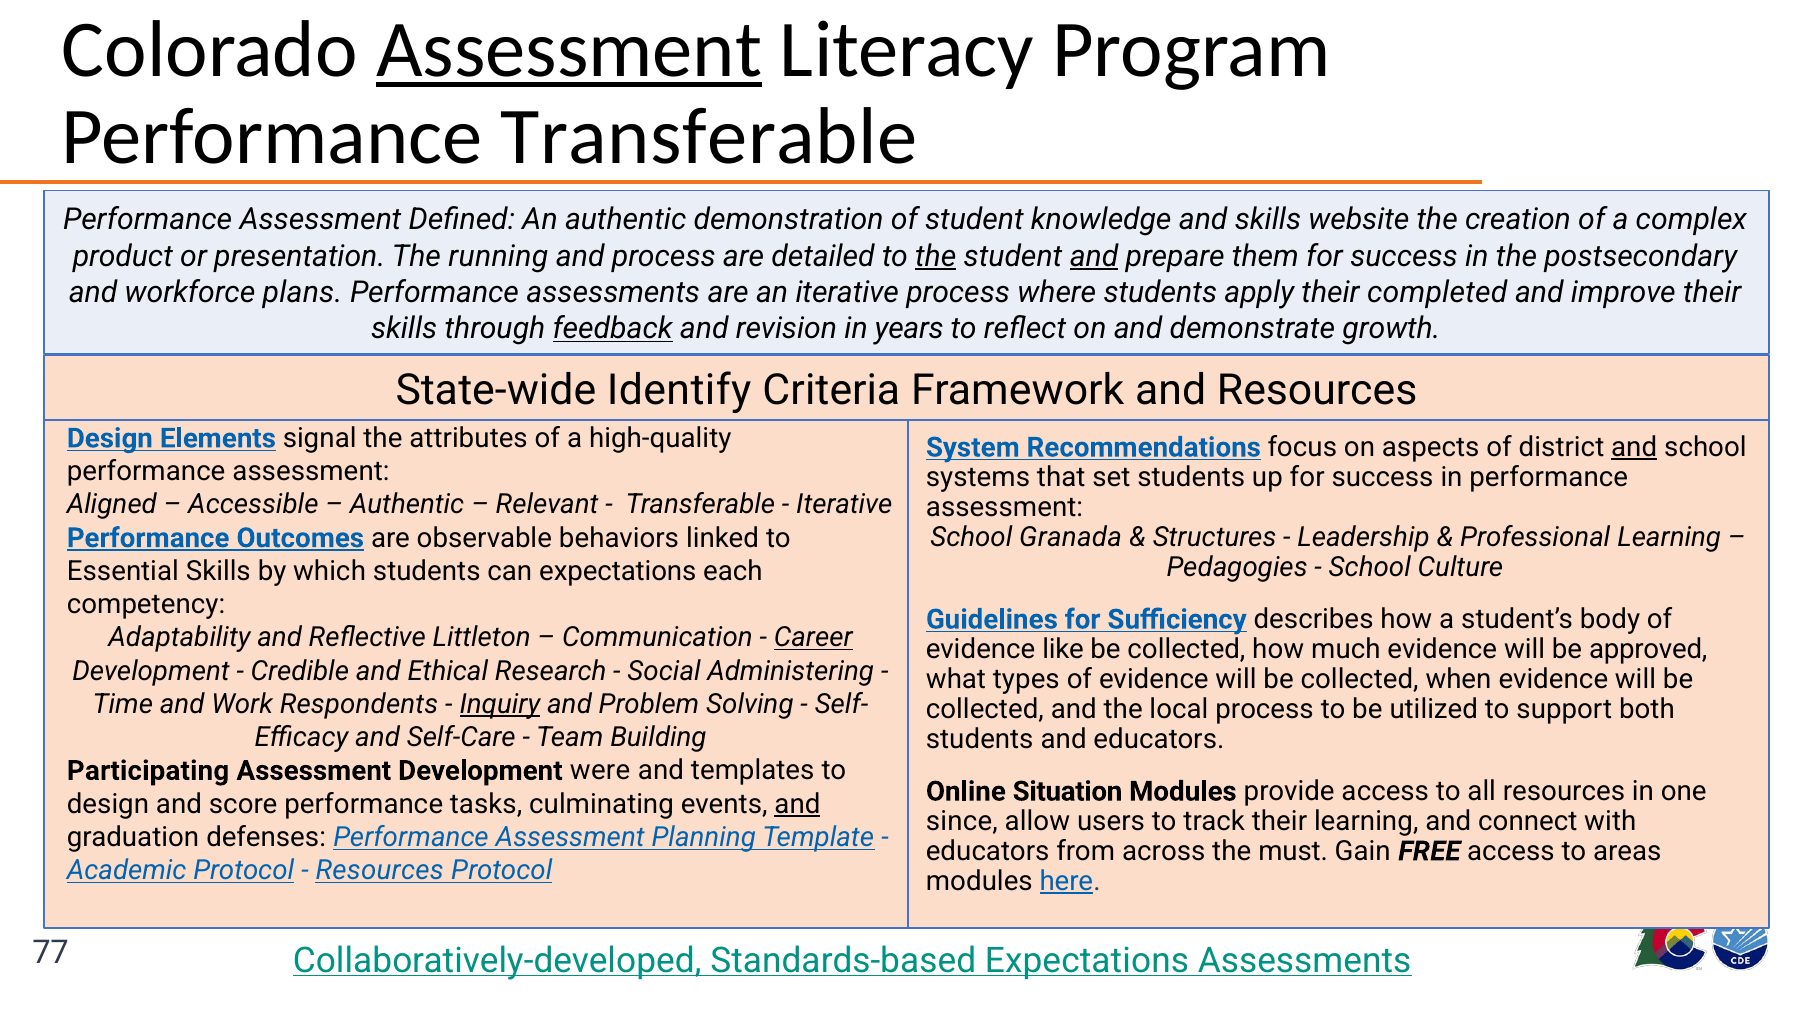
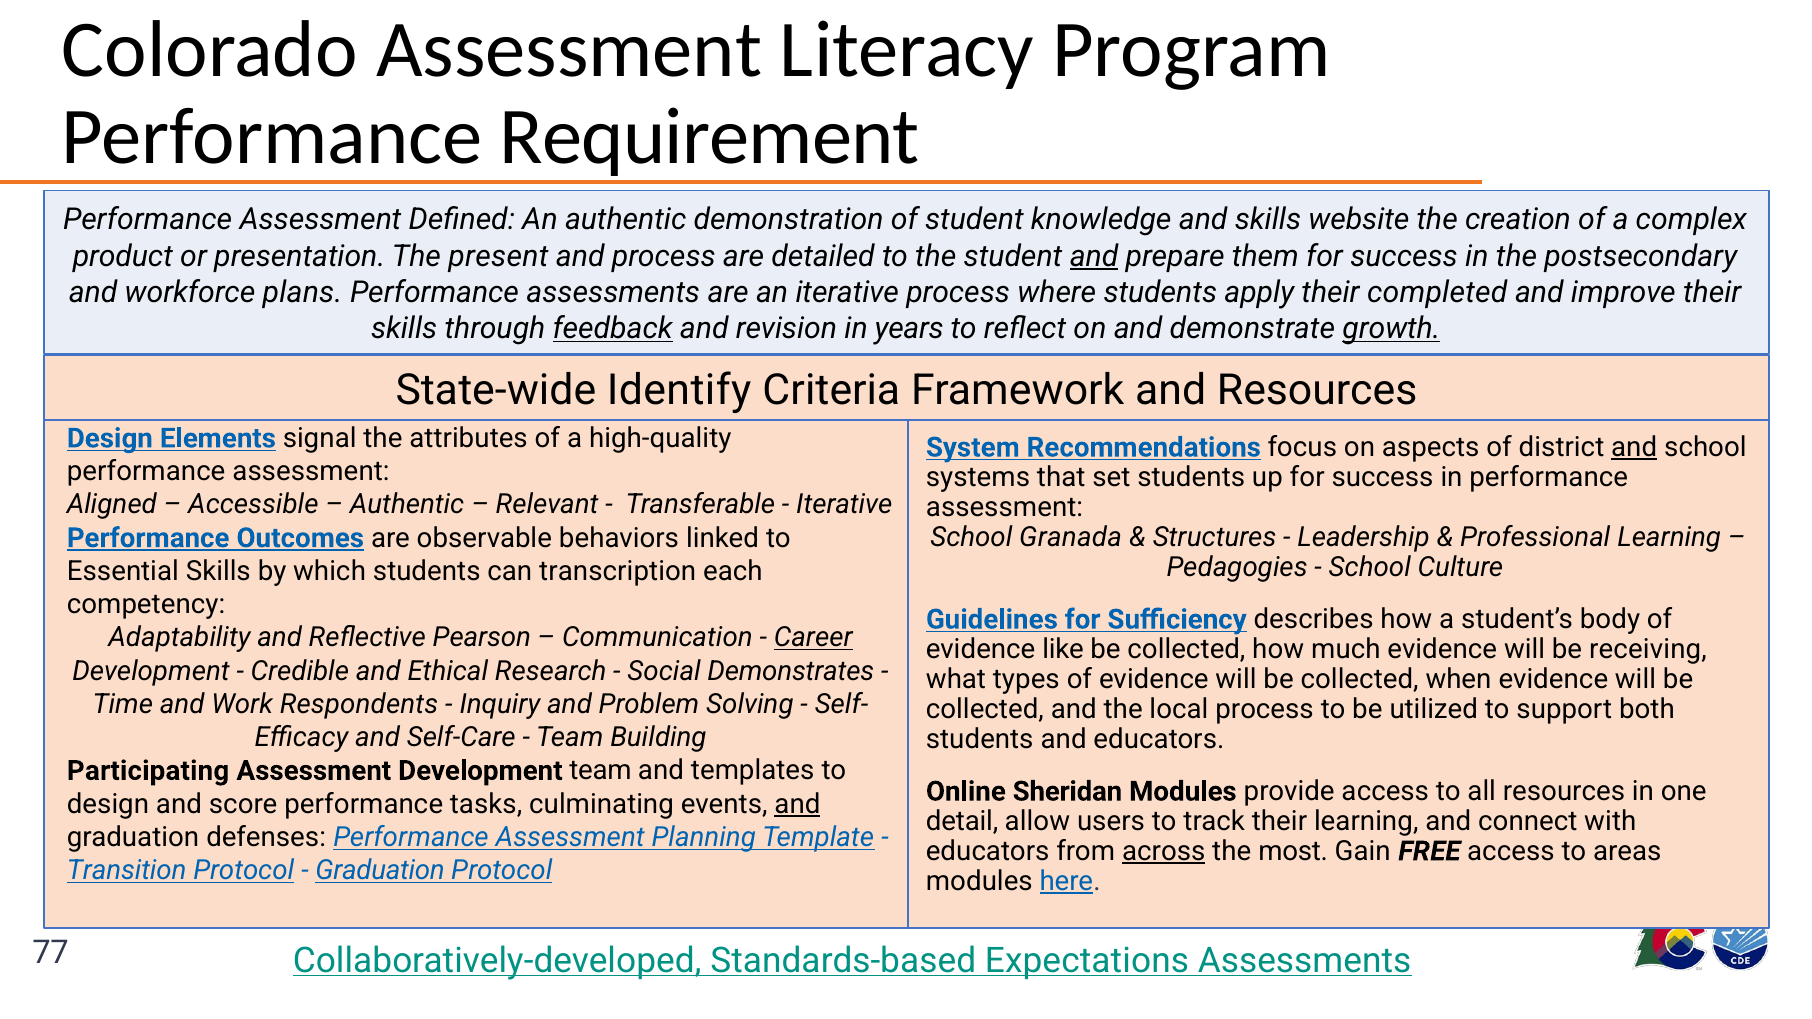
Assessment underline: present -> none (569, 50)
Performance Transferable: Transferable -> Requirement (710, 137)
running: running -> present (498, 256)
the underline: present -> none (936, 256)
growth underline: none -> present (1391, 329)
can expectations: expectations -> transcription (618, 571)
Littleton: Littleton -> Pearson (482, 638)
approved: approved -> receiving (1648, 649)
Administering: Administering -> Demonstrates (791, 671)
Inquiry underline: present -> none (500, 704)
Development were: were -> team (600, 771)
Situation: Situation -> Sheridan (1067, 792)
since: since -> detail (962, 822)
across underline: none -> present (1164, 851)
must: must -> most (1293, 851)
Academic: Academic -> Transition (127, 871)
Resources: Resources -> Graduation (380, 871)
